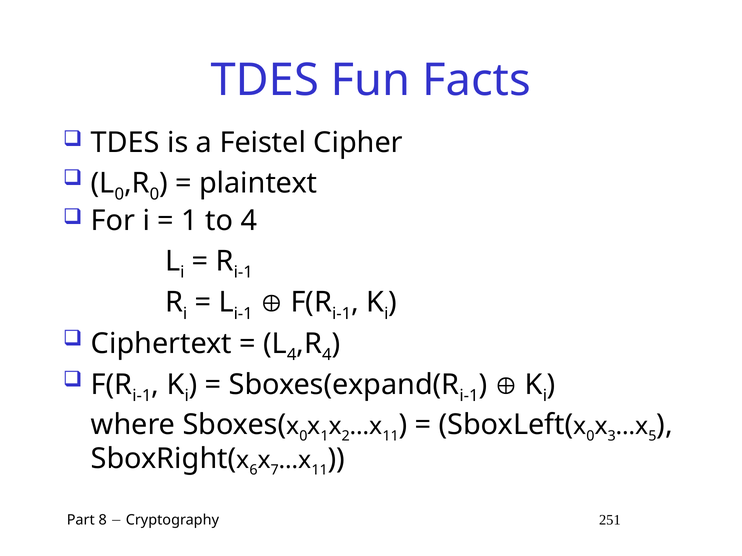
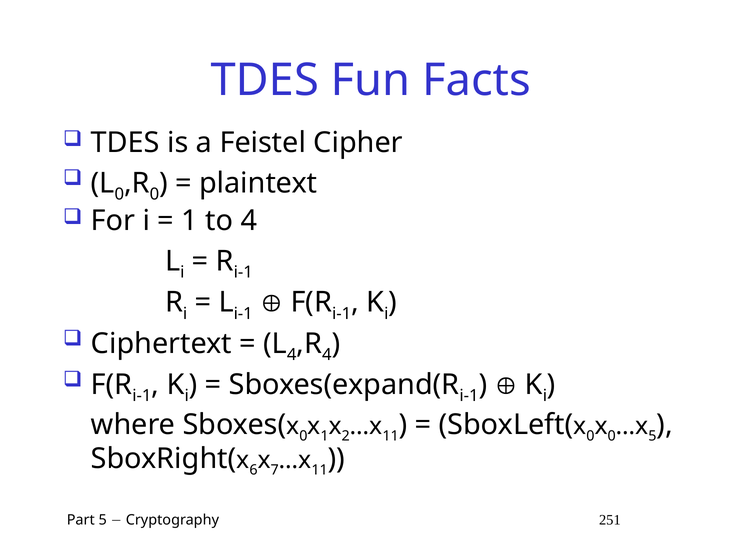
3: 3 -> 0 (612, 436)
Part 8: 8 -> 5 (103, 520)
